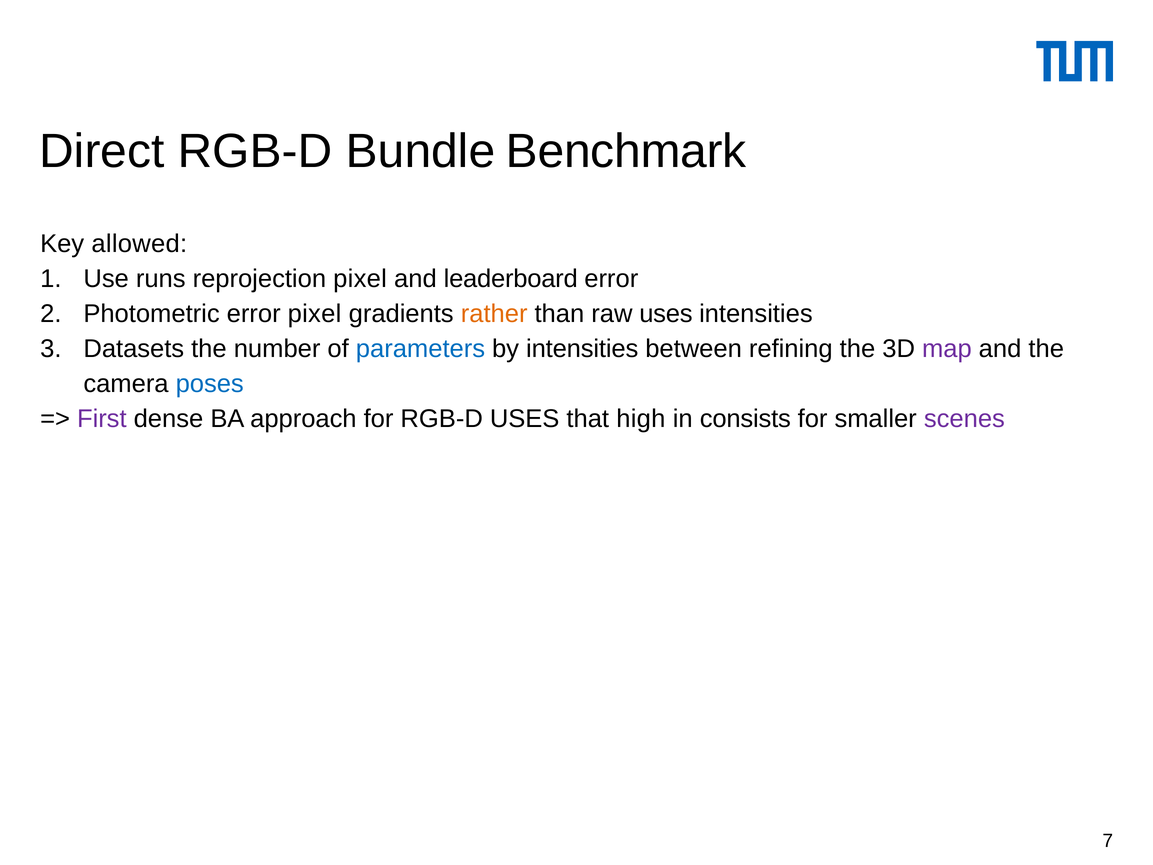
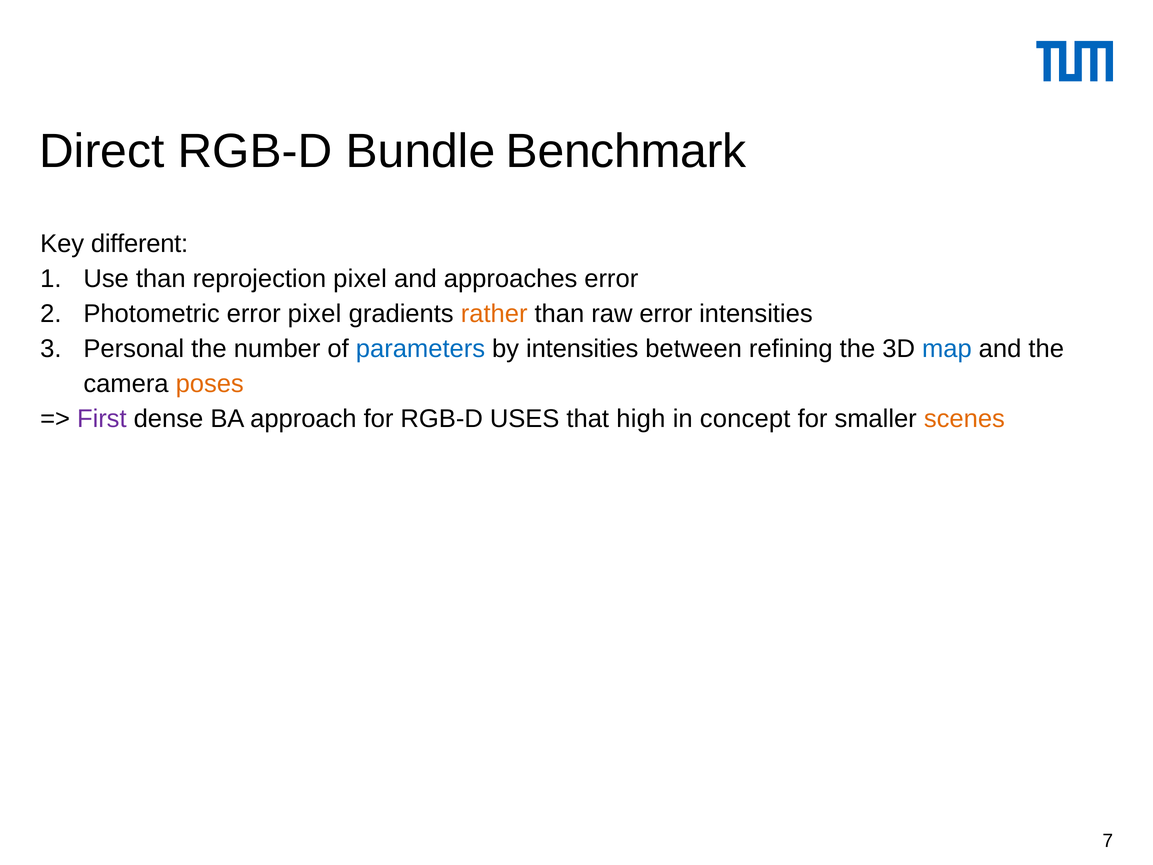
allowed: allowed -> different (140, 244)
Use runs: runs -> than (161, 279)
leaderboard: leaderboard -> approaches (511, 279)
raw uses: uses -> error (666, 314)
Datasets: Datasets -> Personal (134, 349)
map colour: purple -> blue (947, 349)
poses colour: blue -> orange (210, 384)
consists: consists -> concept (745, 419)
scenes colour: purple -> orange (964, 419)
